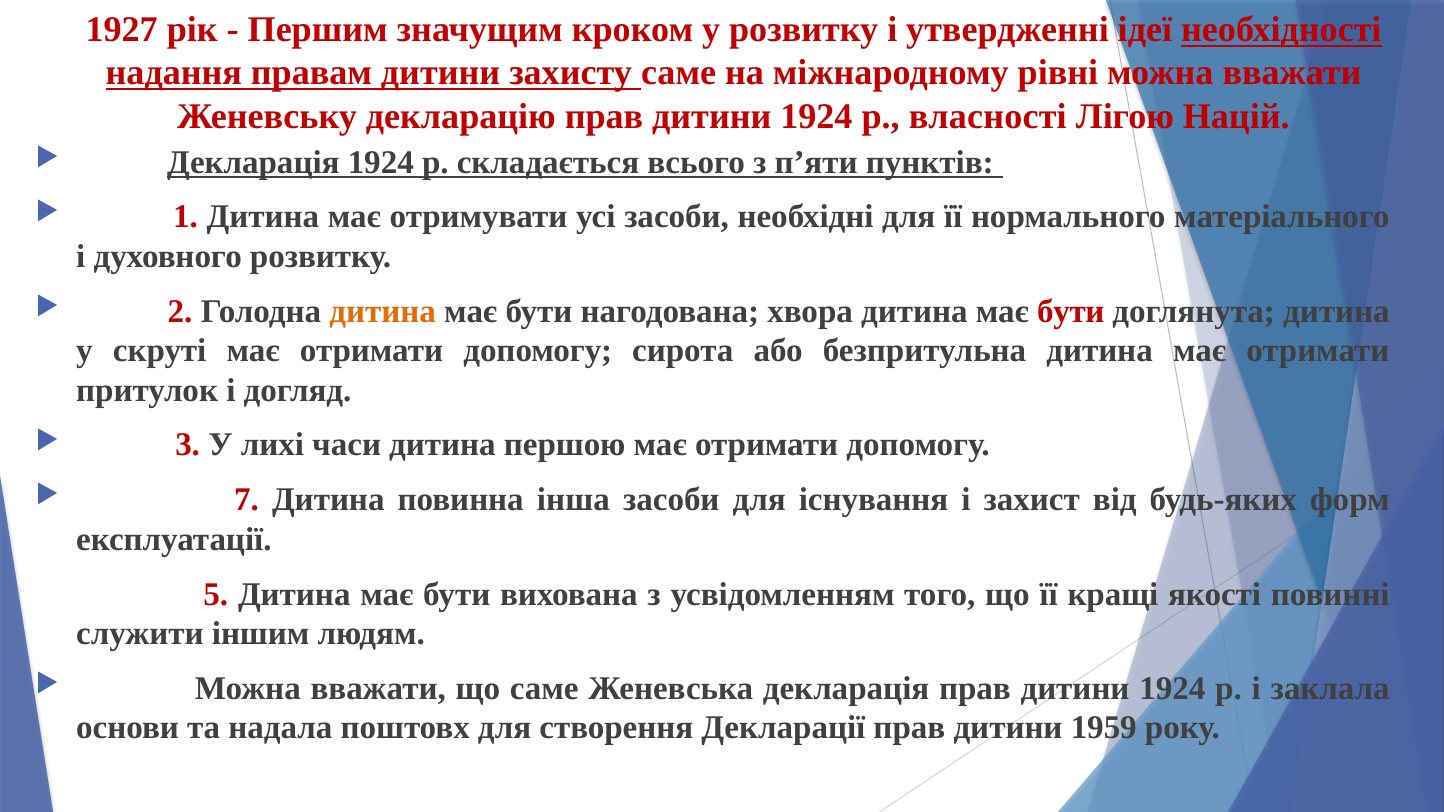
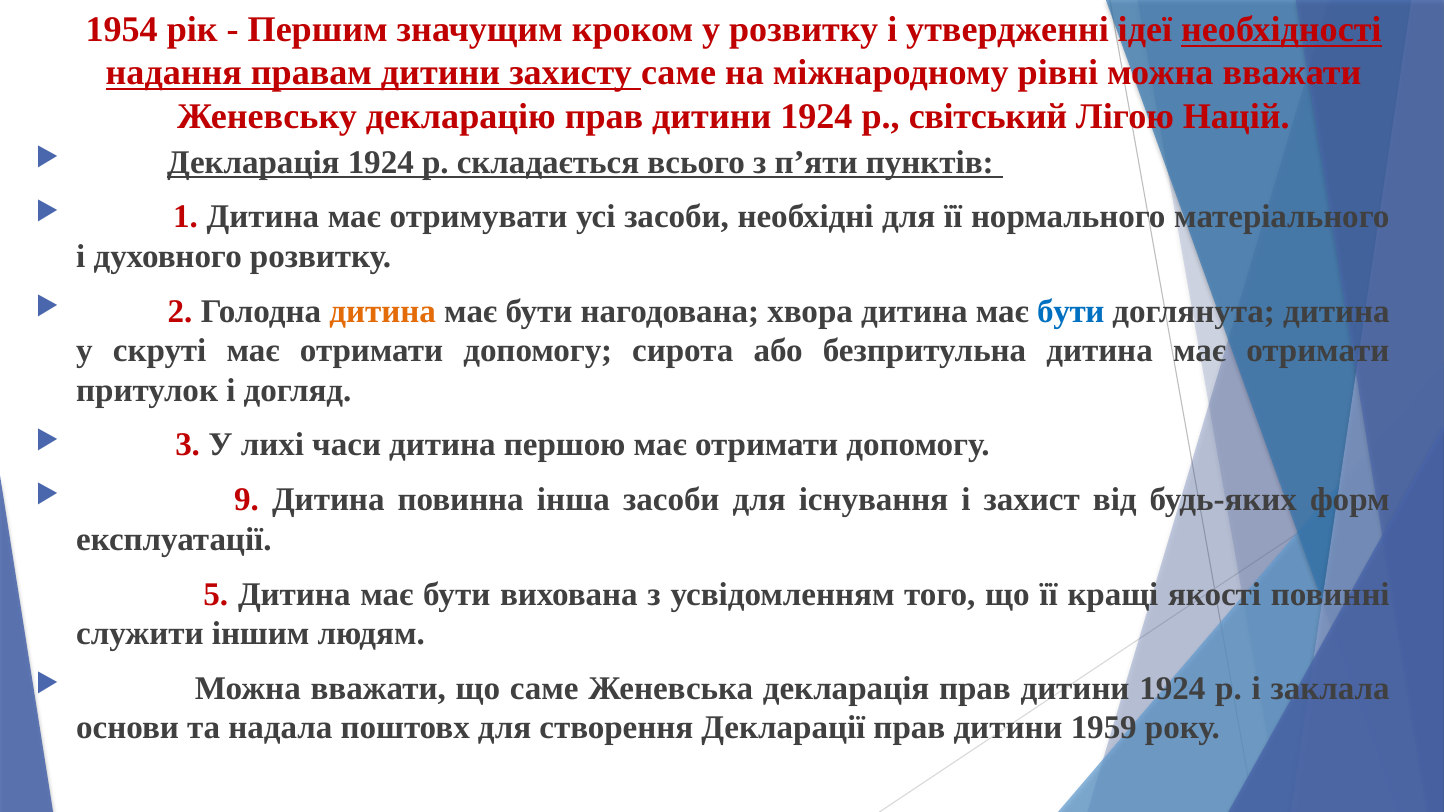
1927: 1927 -> 1954 (122, 30)
власності: власності -> світський (988, 116)
бути colour: red -> blue (1071, 311)
7: 7 -> 9 (247, 500)
